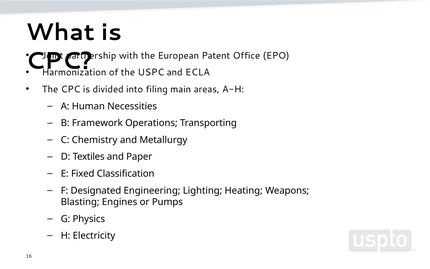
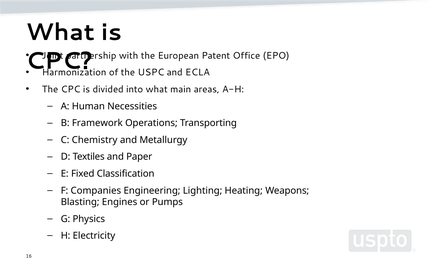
into filing: filing -> what (157, 89)
Designated: Designated -> Companies (96, 190)
